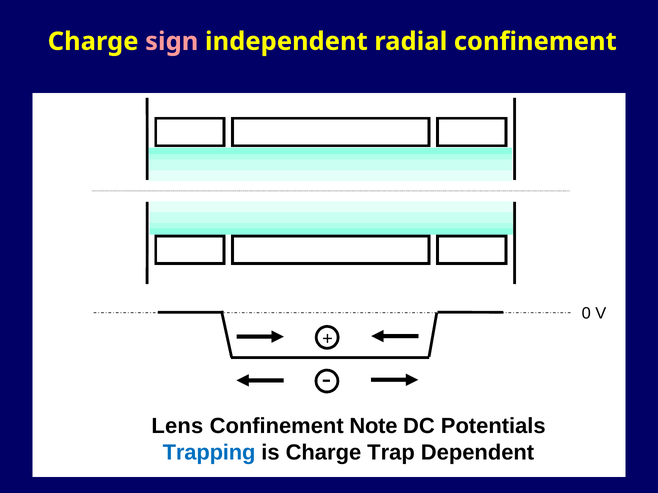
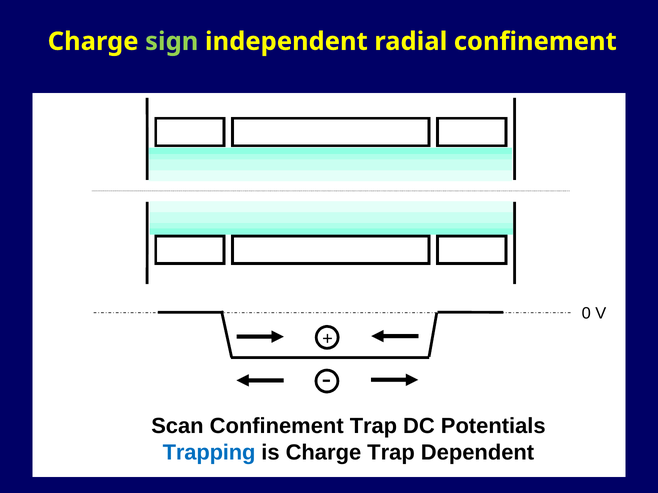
sign colour: pink -> light green (172, 41)
Lens: Lens -> Scan (177, 427)
Confinement Note: Note -> Trap (373, 427)
